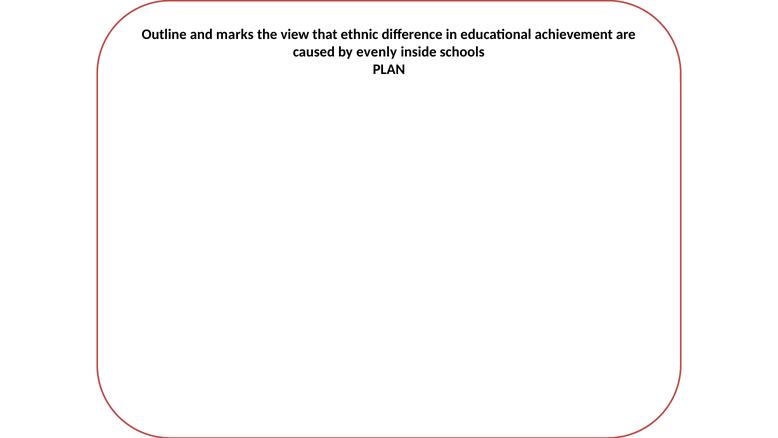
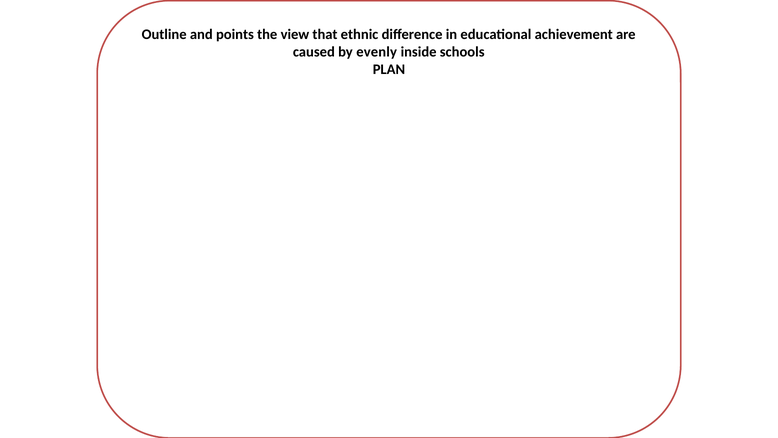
marks: marks -> points (235, 35)
